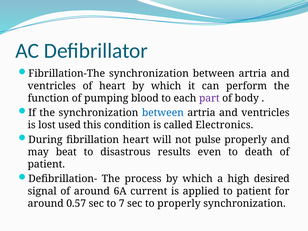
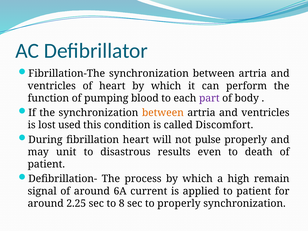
between colour: blue -> orange (163, 113)
Electronics: Electronics -> Discomfort (224, 125)
beat: beat -> unit (66, 152)
desired: desired -> remain (272, 179)
0.57: 0.57 -> 2.25 (76, 203)
7: 7 -> 8 (122, 203)
